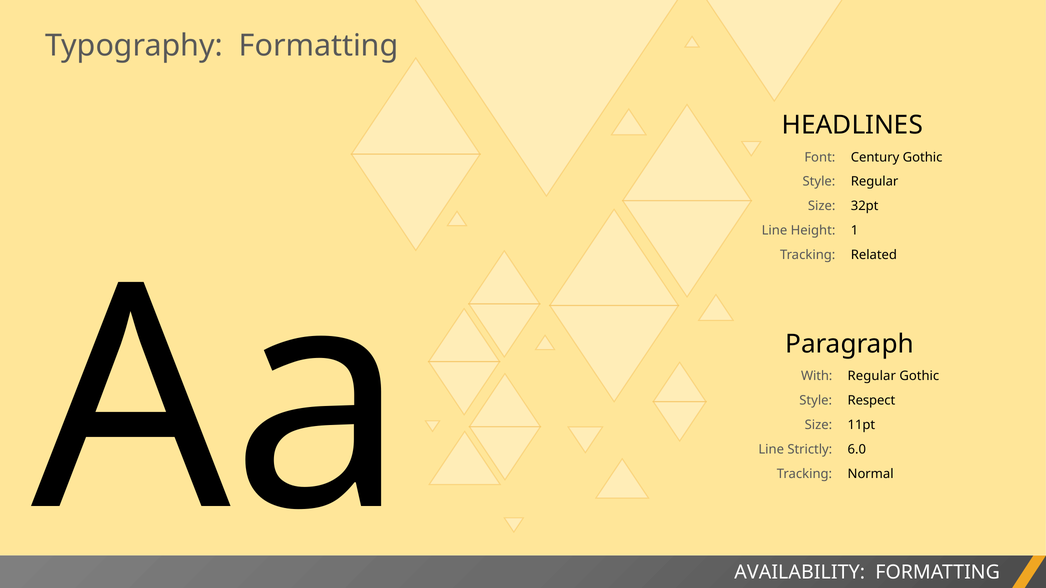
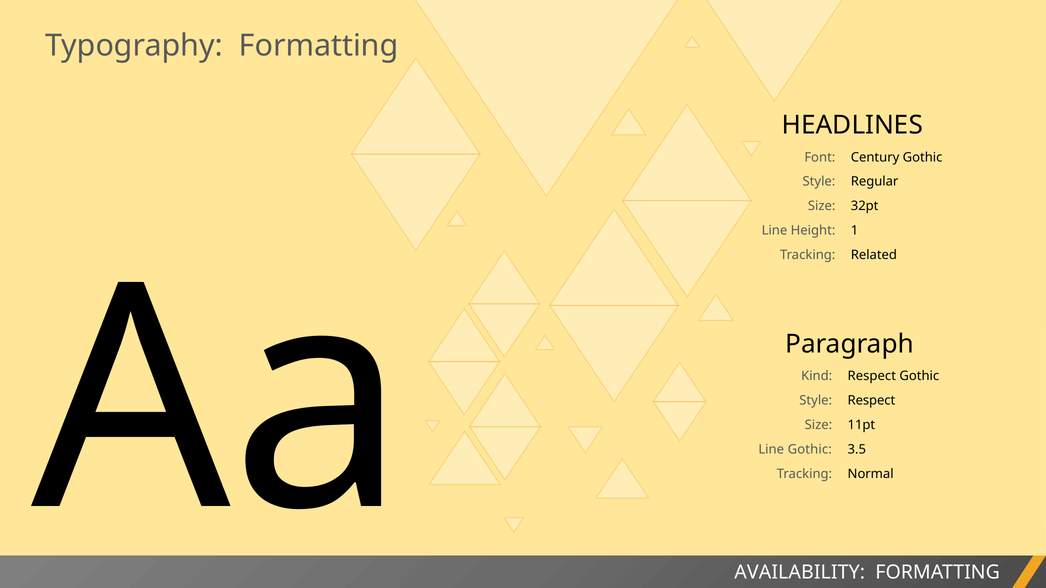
With: With -> Kind (817, 376)
Regular: Regular -> Respect (872, 376)
Line Strictly: Strictly -> Gothic (810, 450)
6.0: 6.0 -> 3.5 (857, 450)
